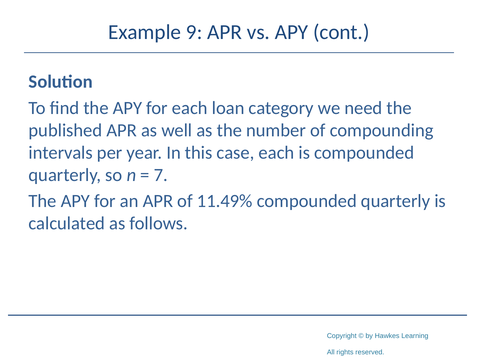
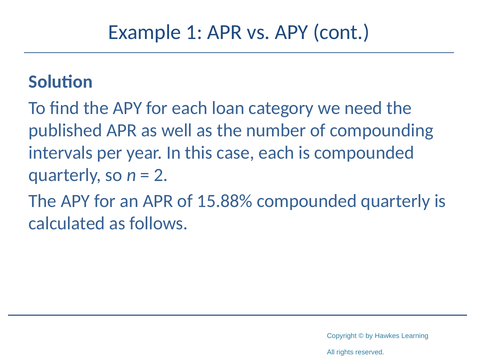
9: 9 -> 1 (194, 32)
7: 7 -> 2 (161, 175)
11.49%: 11.49% -> 15.88% (225, 201)
